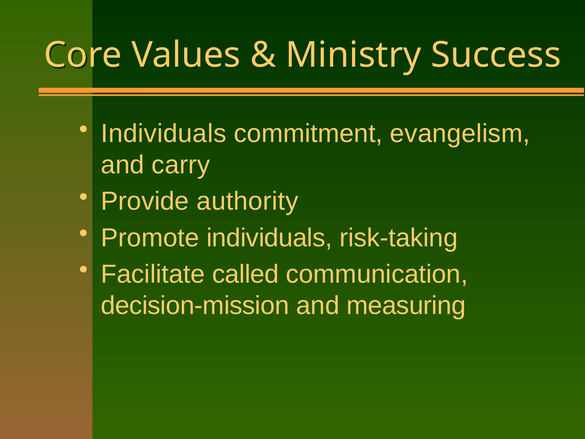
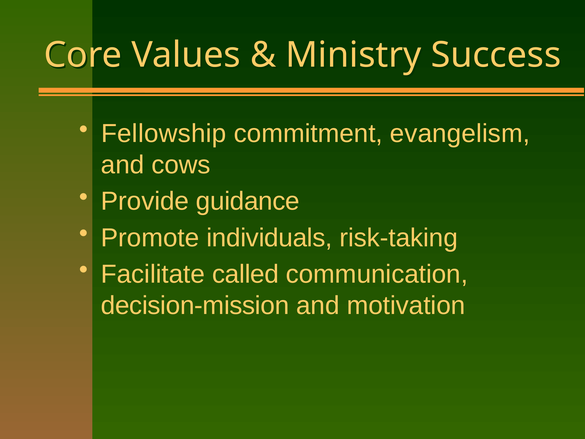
Individuals: Individuals -> Fellowship (164, 134)
carry: carry -> cows (181, 165)
authority: authority -> guidance (248, 201)
measuring: measuring -> motivation (406, 305)
